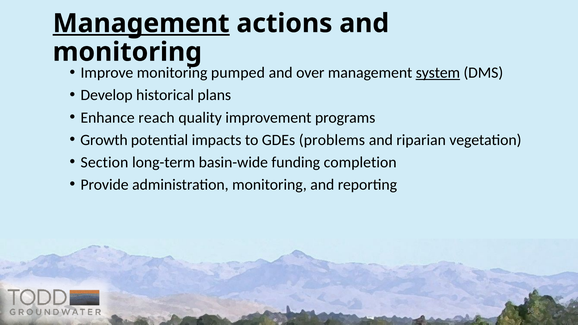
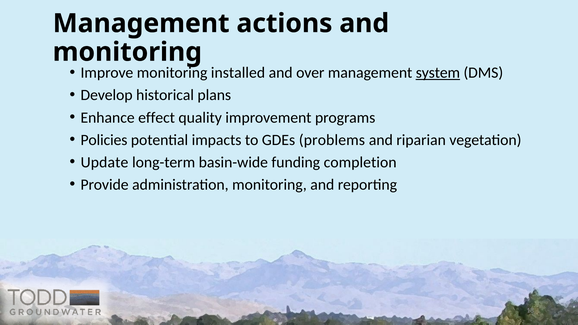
Management underline: present -> none (141, 23)
pumped: pumped -> installed (238, 73)
reach: reach -> effect (157, 118)
Growth: Growth -> Policies (104, 140)
Section: Section -> Update (104, 162)
